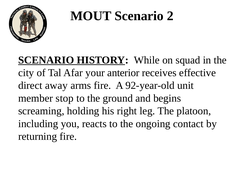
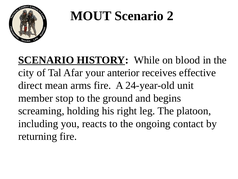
squad: squad -> blood (188, 60)
away: away -> mean (56, 85)
92-year-old: 92-year-old -> 24-year-old (150, 85)
